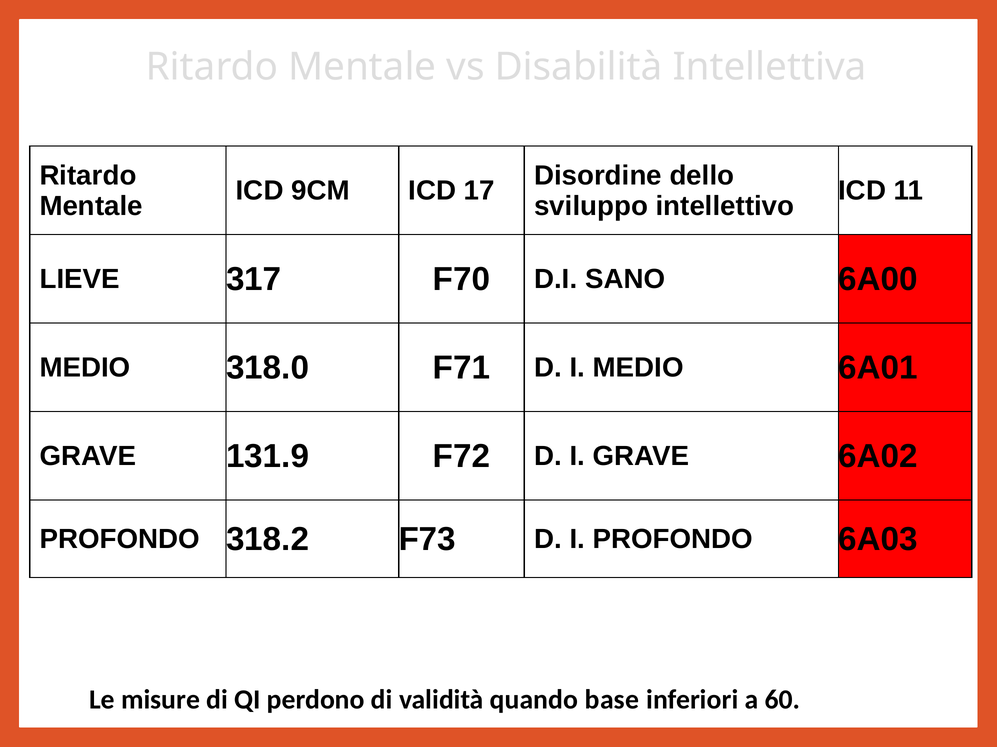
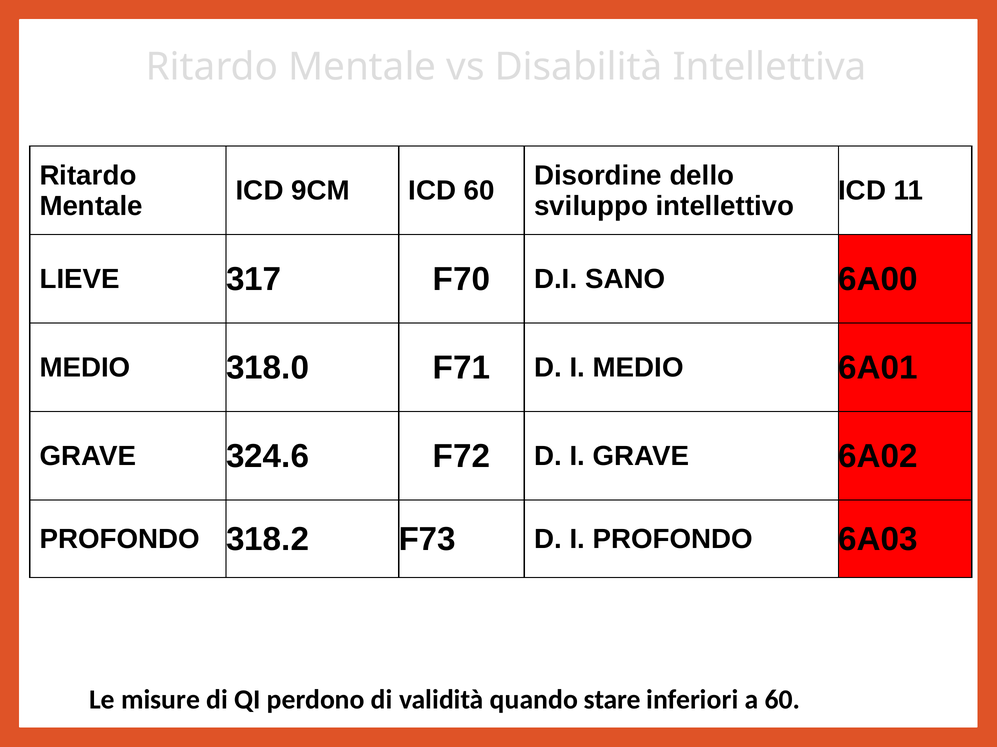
ICD 17: 17 -> 60 (479, 191)
131.9: 131.9 -> 324.6 (268, 457)
base: base -> stare (612, 700)
